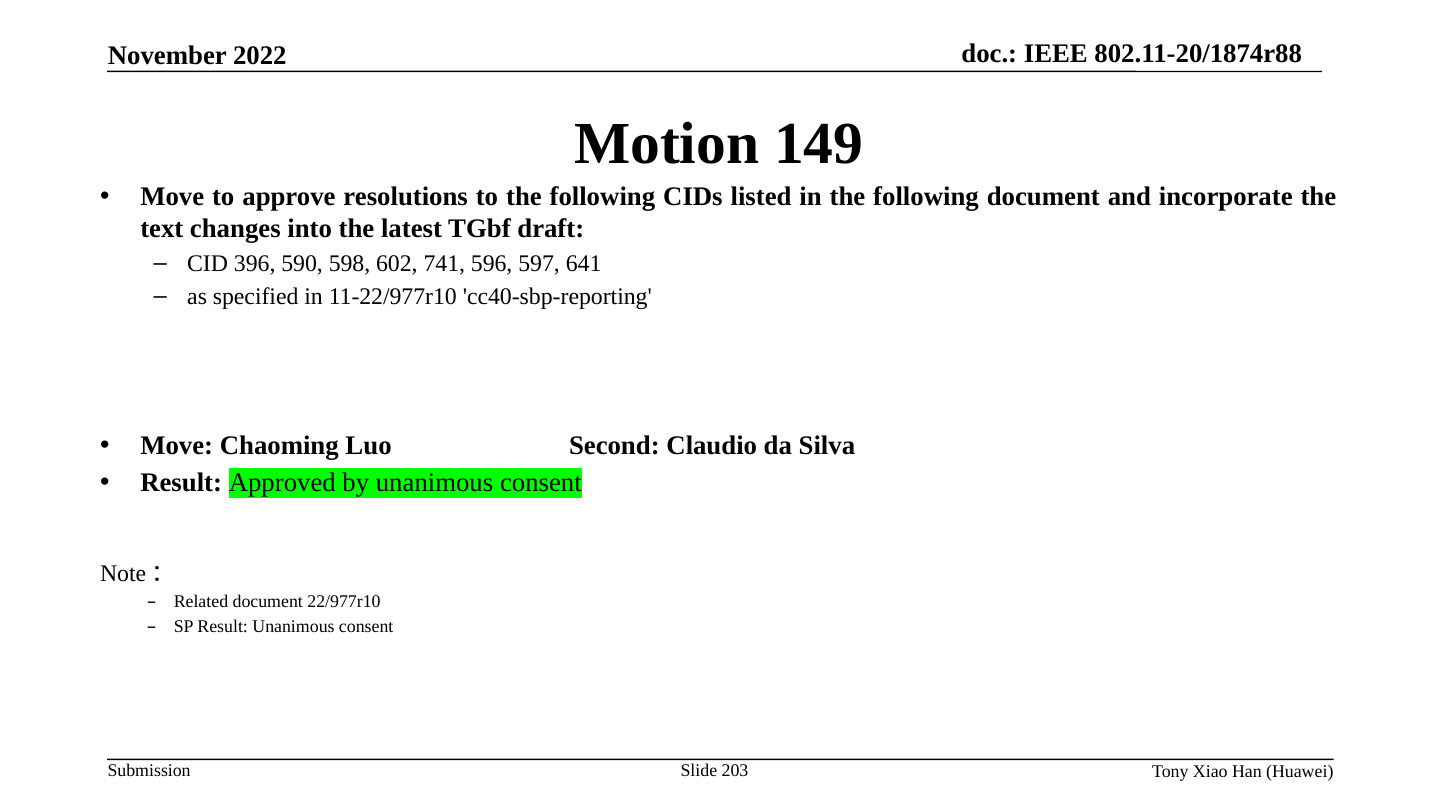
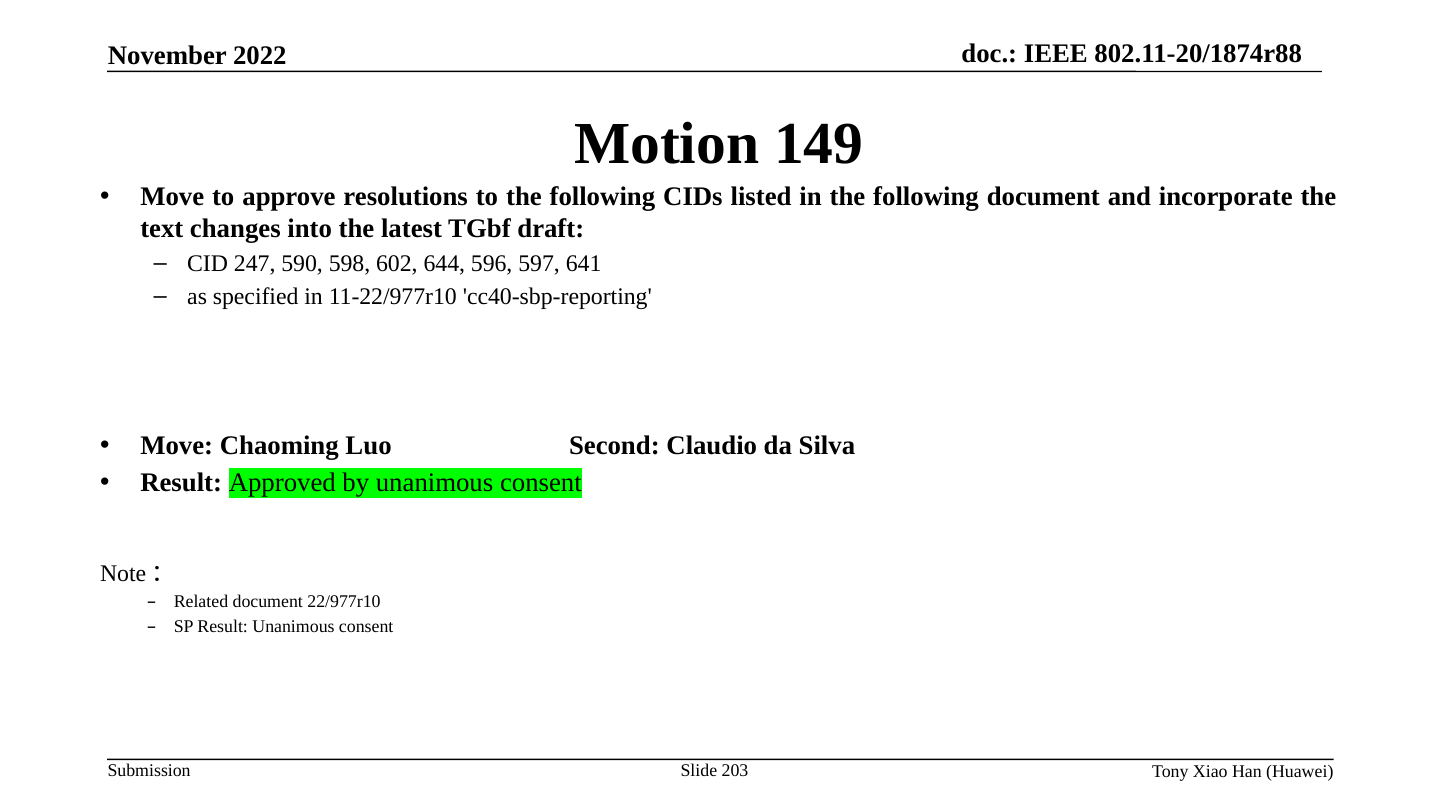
396: 396 -> 247 (255, 264)
741: 741 -> 644 (444, 264)
